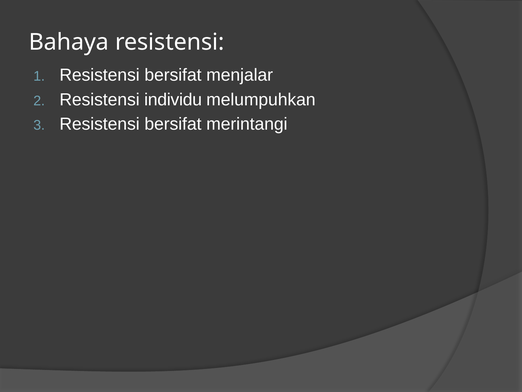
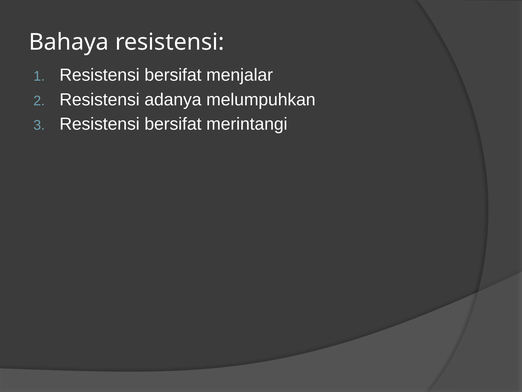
individu: individu -> adanya (173, 99)
